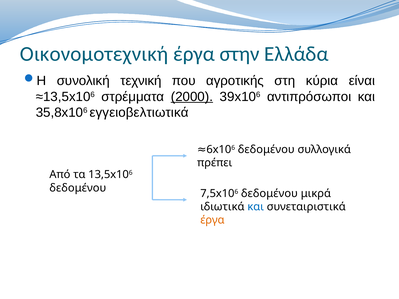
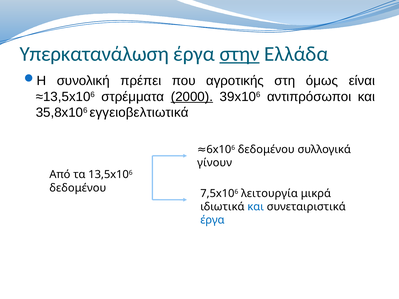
Οικονομοτεχνική: Οικονομοτεχνική -> Υπερκατανάλωση (94, 54)
στην underline: none -> present (239, 54)
τεχνική: τεχνική -> πρέπει (141, 81)
κύρια: κύρια -> όμως (322, 81)
πρέπει: πρέπει -> γίνουν (215, 163)
7,5x106 δεδομένου: δεδομένου -> λειτουργία (269, 194)
έργα colour: orange -> blue (212, 220)
